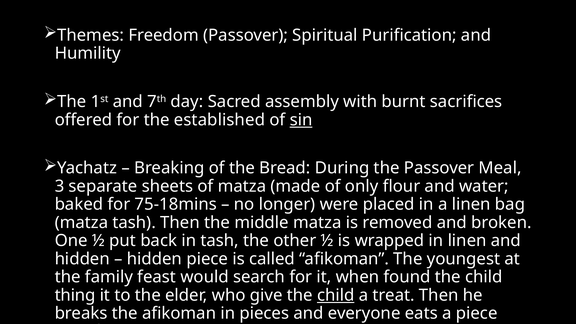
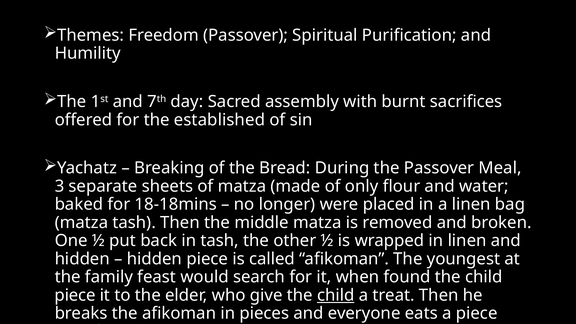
sin underline: present -> none (301, 120)
75-18mins: 75-18mins -> 18-18mins (176, 204)
thing: thing -> piece (75, 295)
